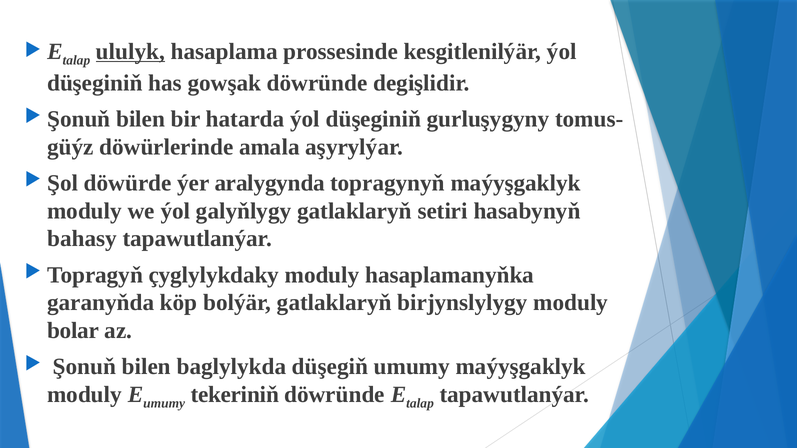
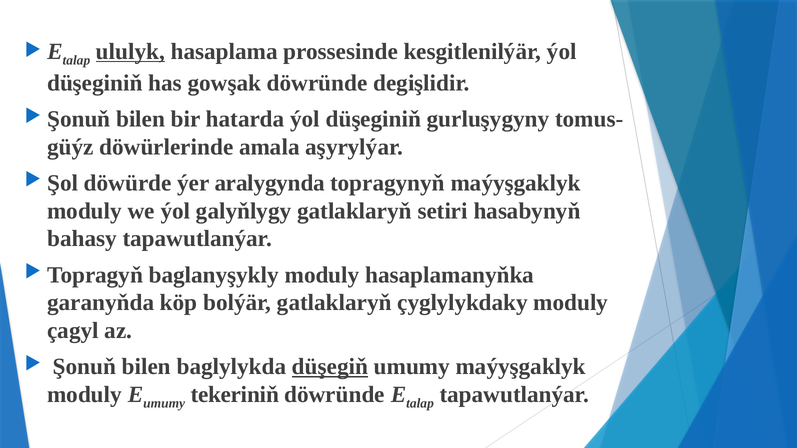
çyglylykdaky: çyglylykdaky -> baglanyşykly (214, 275)
birjynslylygy: birjynslylygy -> çyglylykdaky (463, 303)
bolar: bolar -> çagyl (73, 331)
düşegiň underline: none -> present (330, 367)
